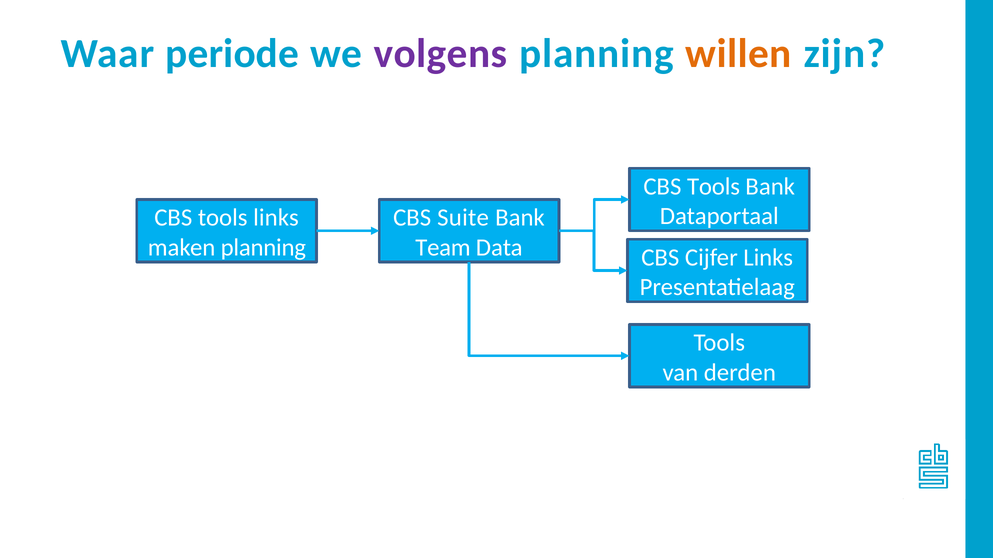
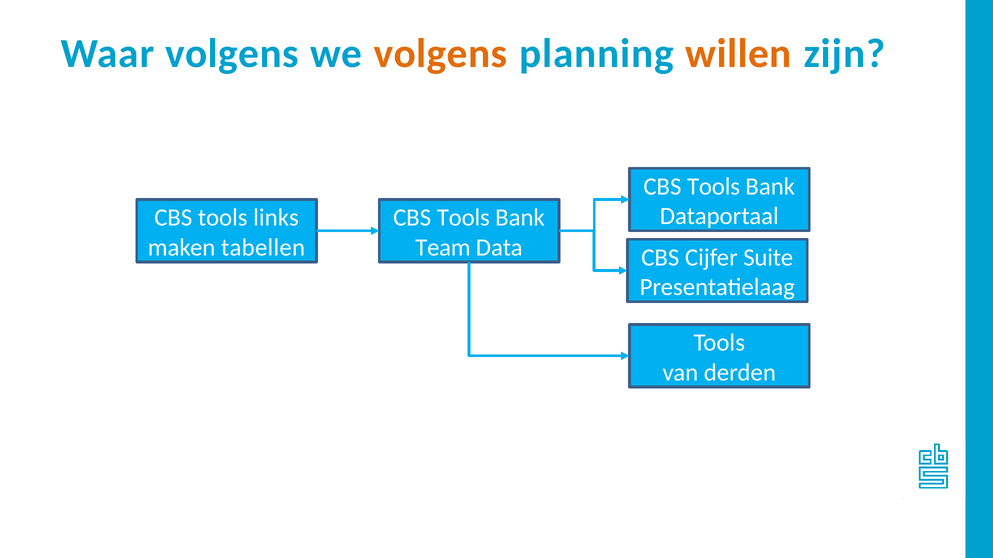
Waar periode: periode -> volgens (232, 54)
volgens colour: purple -> orange (440, 54)
Suite: Suite -> Tools (463, 218)
maken planning: planning -> tabellen (263, 248)
Cijfer Links: Links -> Suite (768, 258)
